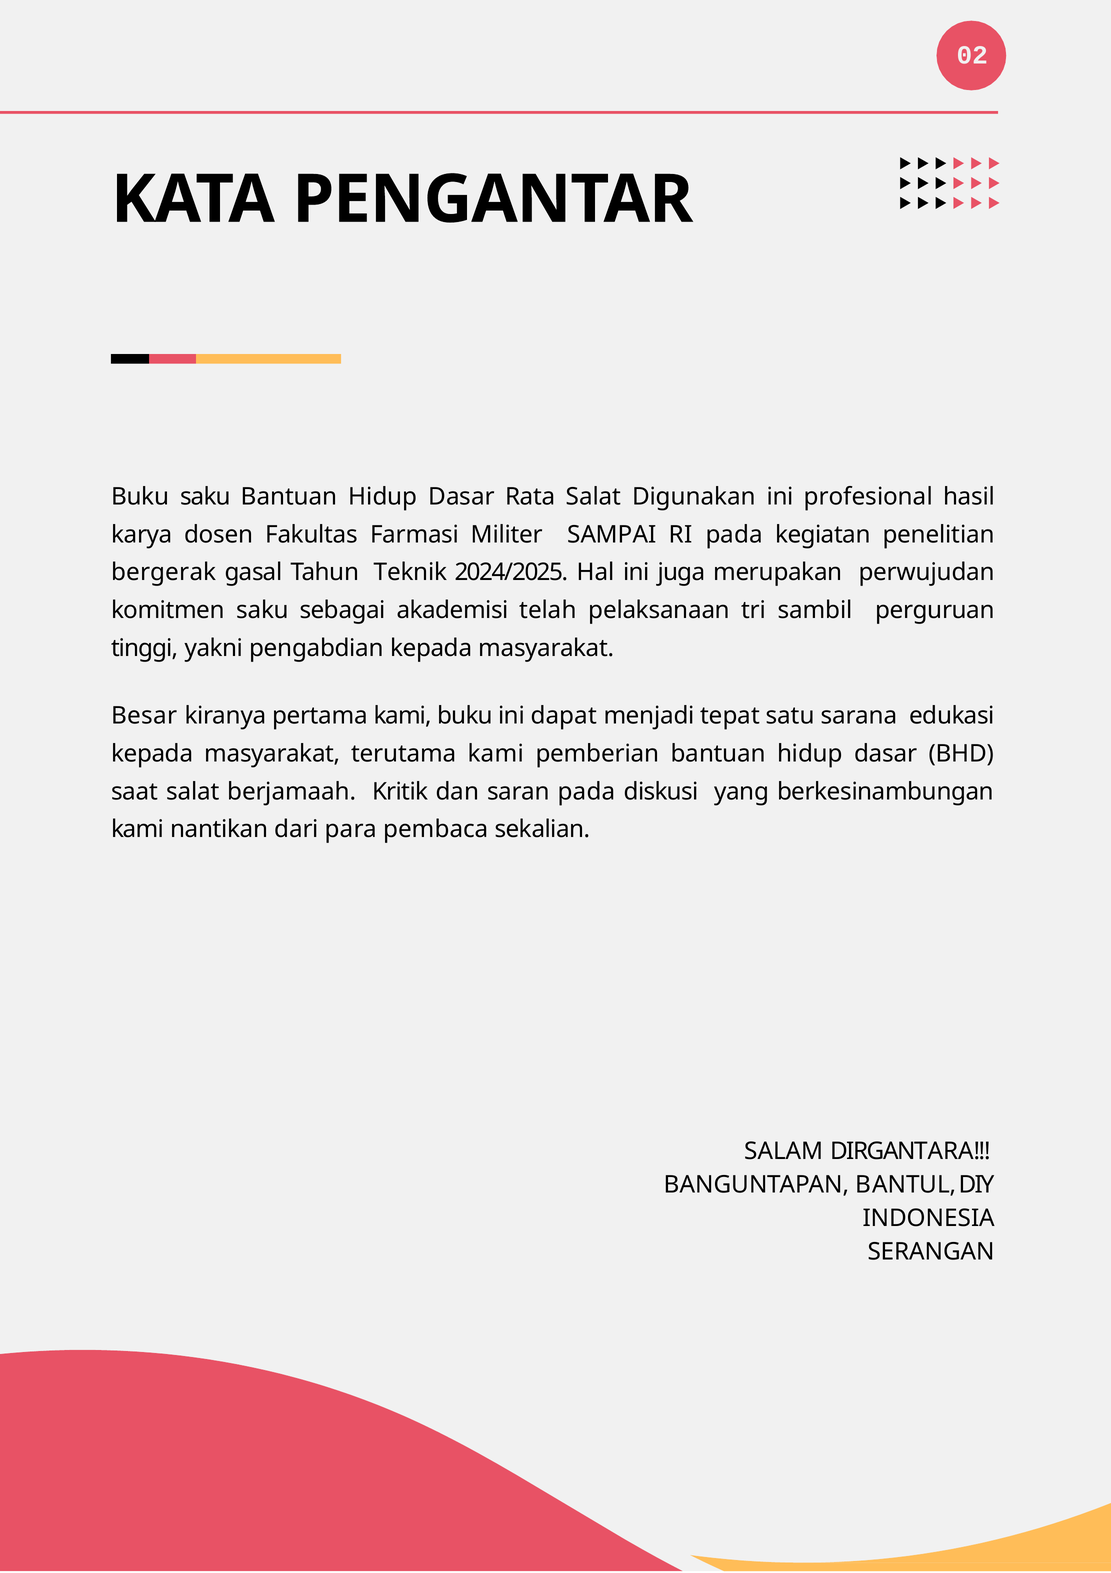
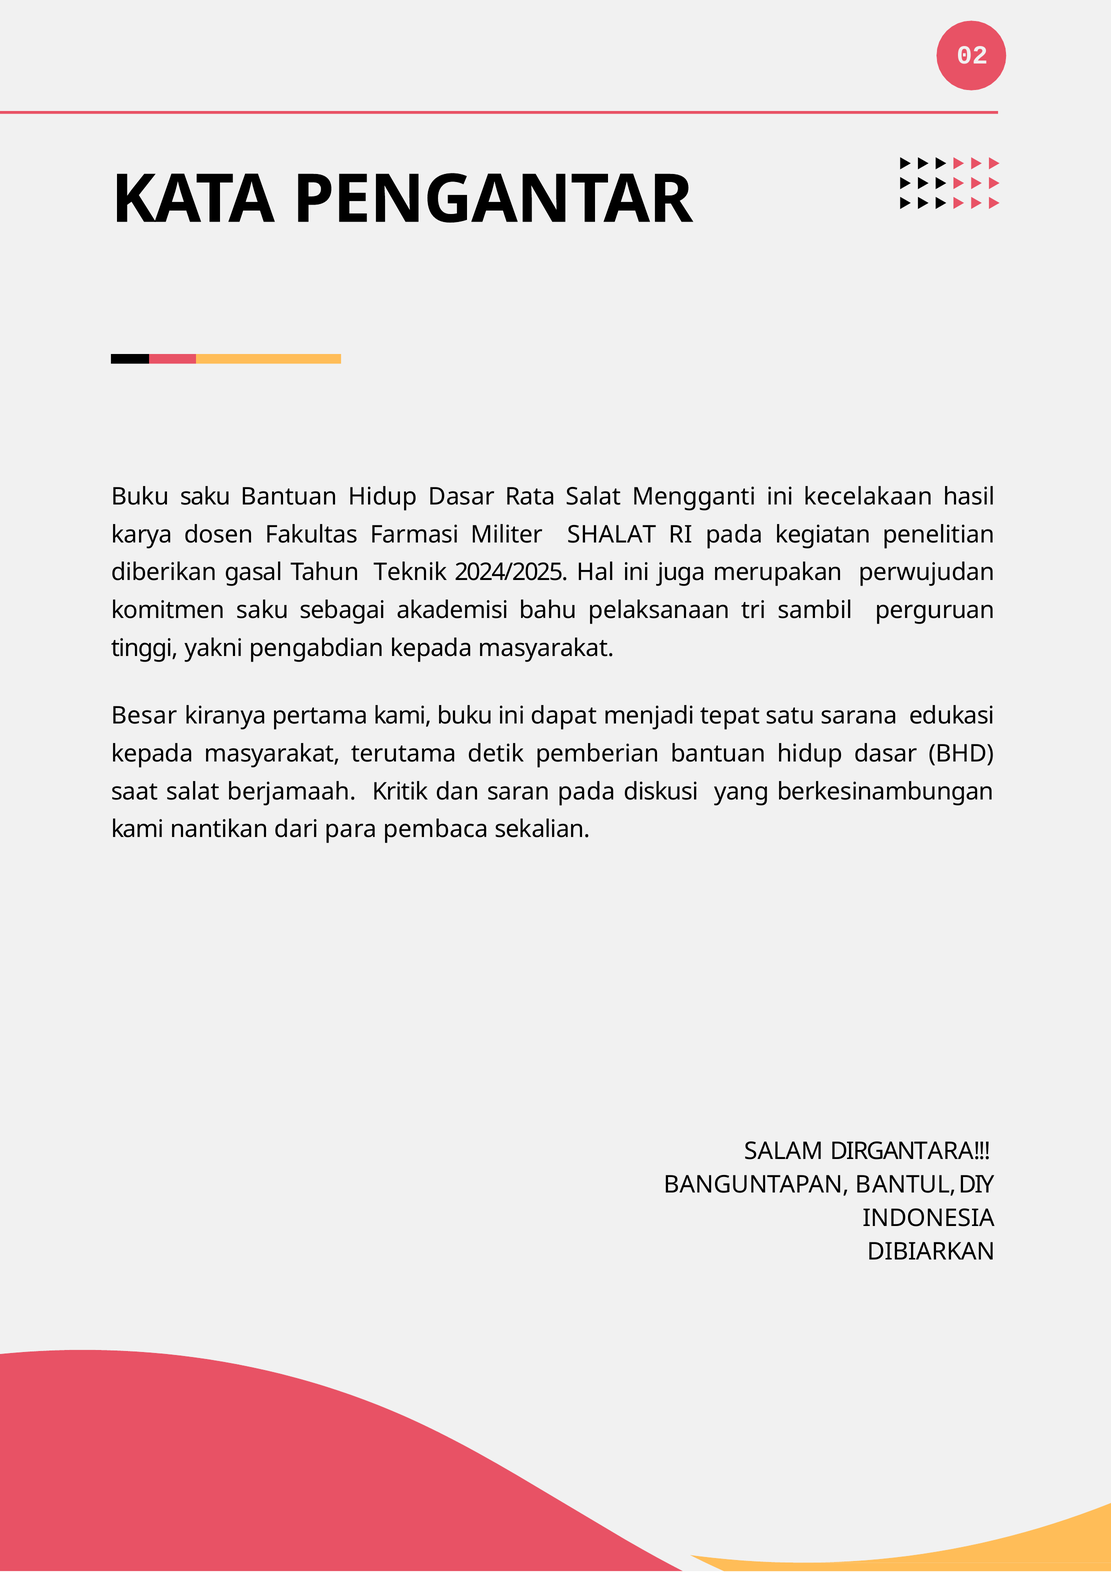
Digunakan: Digunakan -> Mengganti (694, 497)
profesional: profesional -> kecelakaan (868, 497)
SAMPAI: SAMPAI -> SHALAT (612, 535)
bergerak: bergerak -> diberikan (164, 573)
telah: telah -> bahu (548, 610)
terutama kami: kami -> detik (496, 754)
SERANGAN: SERANGAN -> DIBIARKAN (931, 1252)
